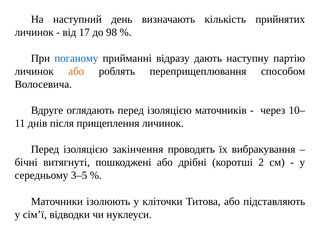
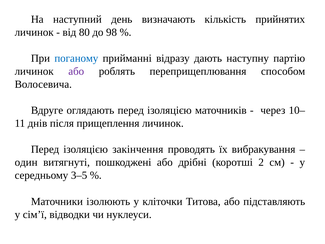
17: 17 -> 80 (84, 32)
або colour: orange -> purple (76, 71)
бічні: бічні -> один (26, 162)
